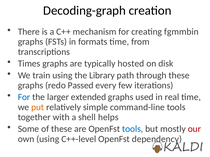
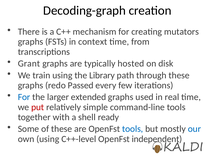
fgmmbin: fgmmbin -> mutators (181, 32)
formats: formats -> context (93, 42)
Times: Times -> Grant (29, 64)
put colour: orange -> red (38, 107)
helps: helps -> ready (108, 118)
our colour: red -> blue (194, 129)
dependency: dependency -> independent (157, 139)
